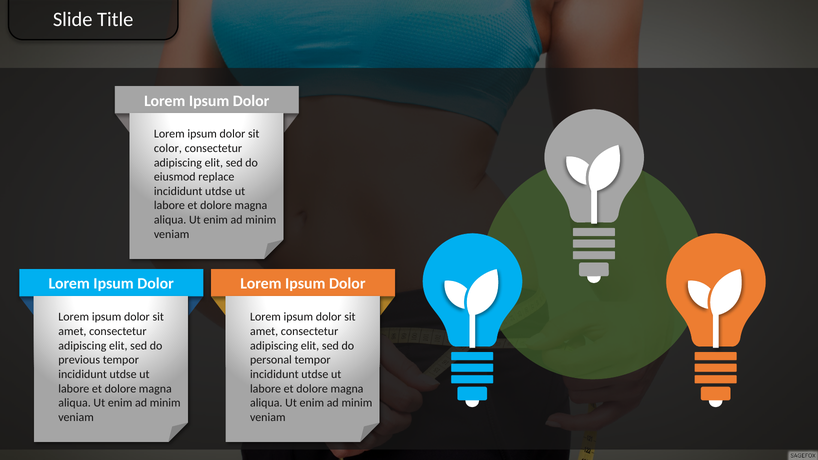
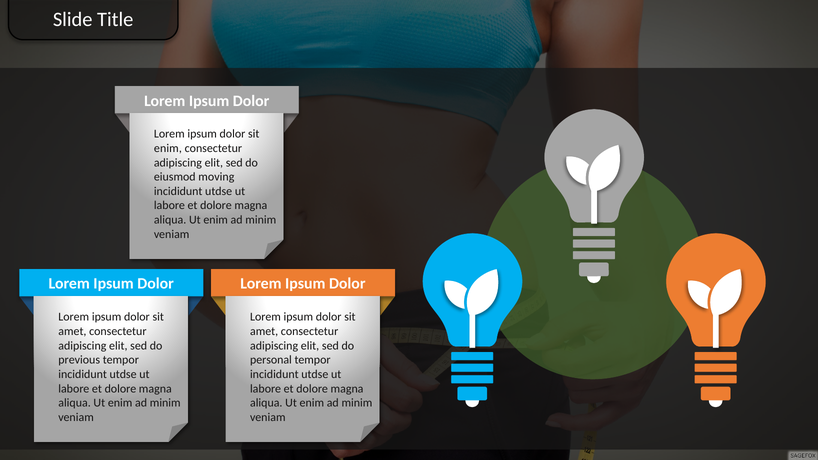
color: color -> enim (168, 148)
replace: replace -> moving (216, 177)
